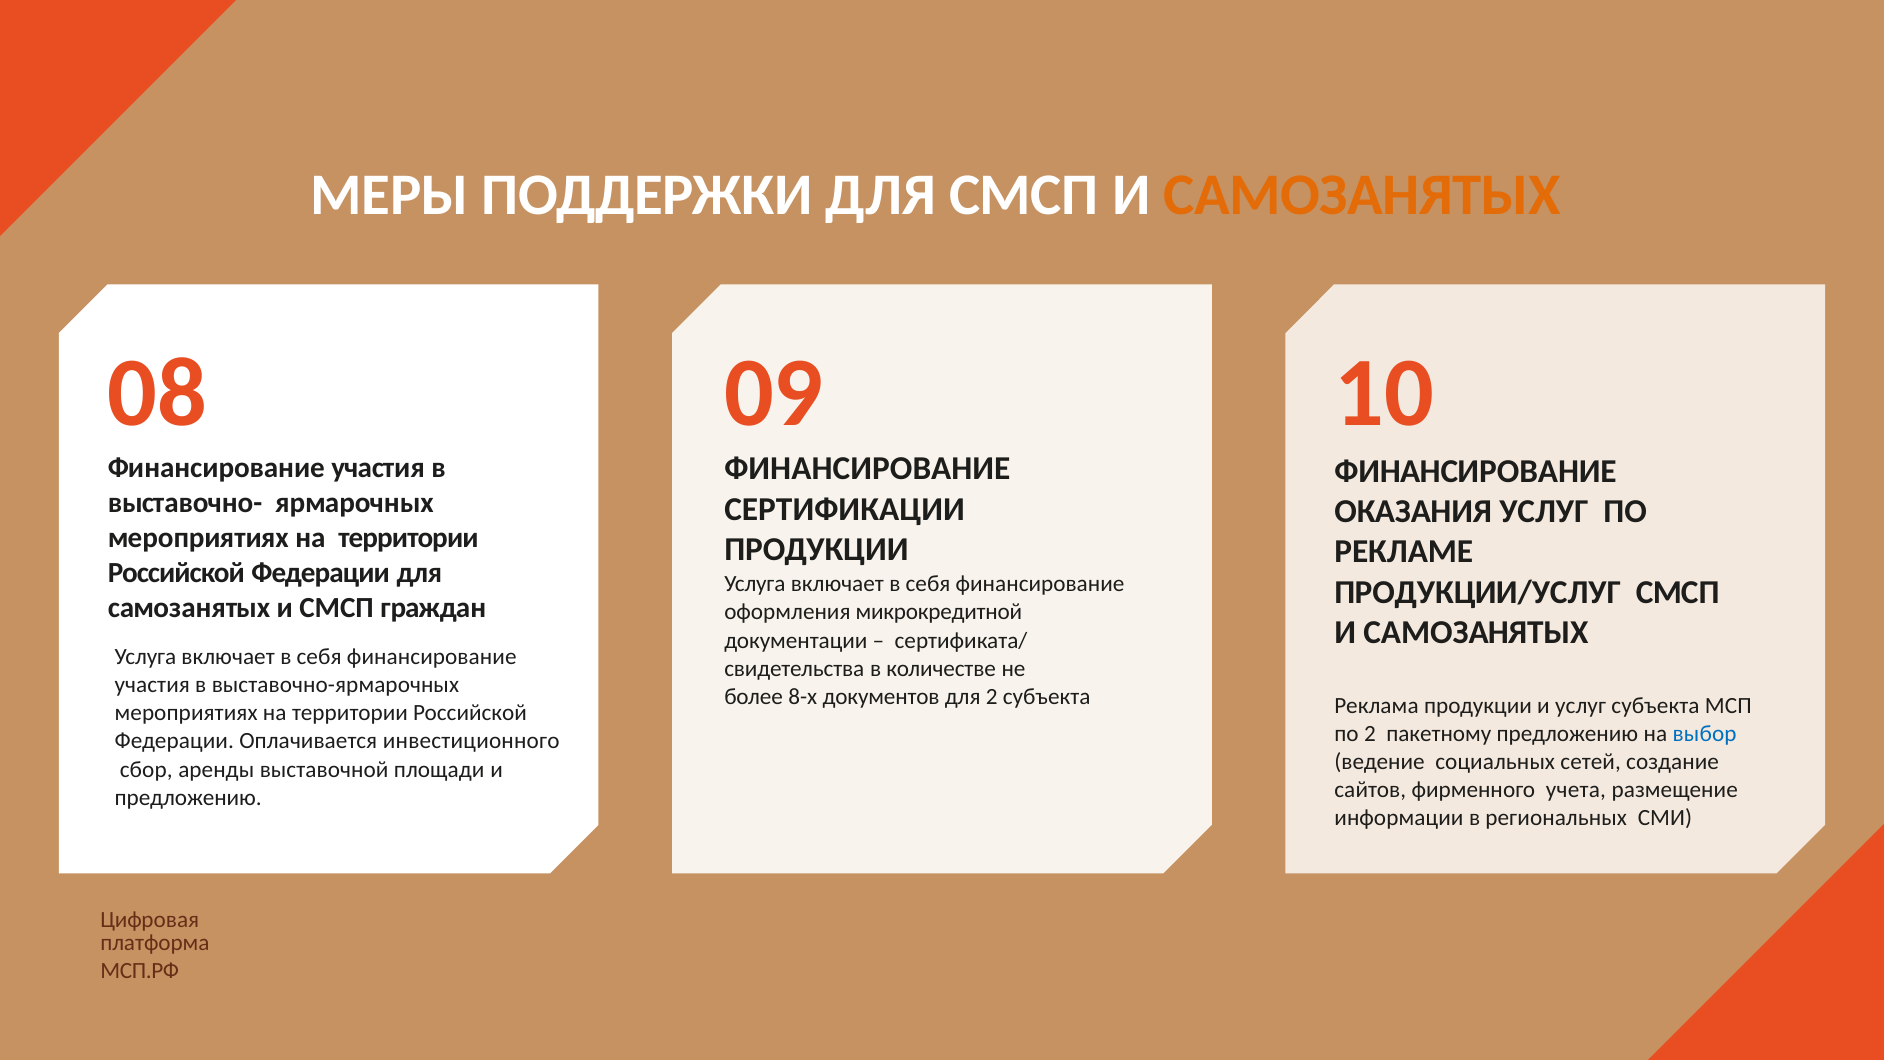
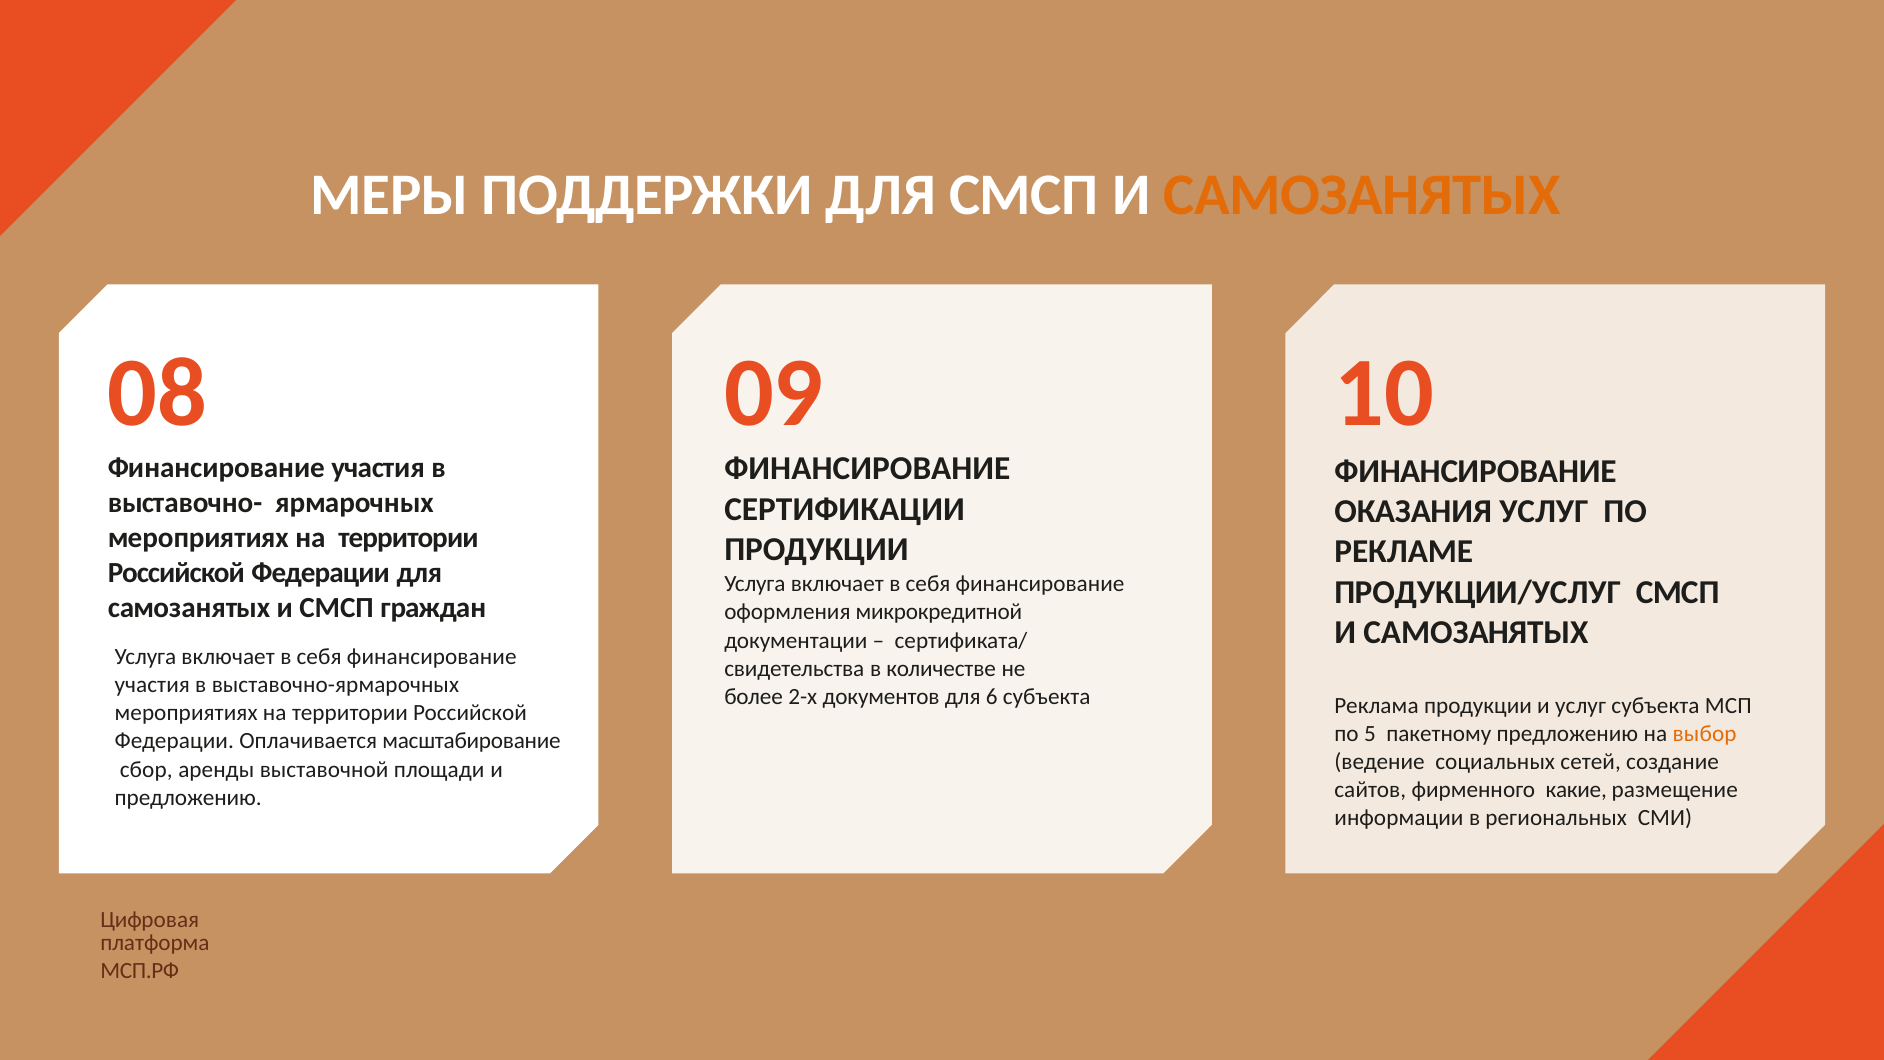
8-х: 8-х -> 2-х (803, 697)
для 2: 2 -> 6 (992, 697)
по 2: 2 -> 5 (1370, 734)
выбор colour: blue -> orange (1705, 734)
инвестиционного: инвестиционного -> масштабирование (472, 741)
учета: учета -> какие (1576, 790)
